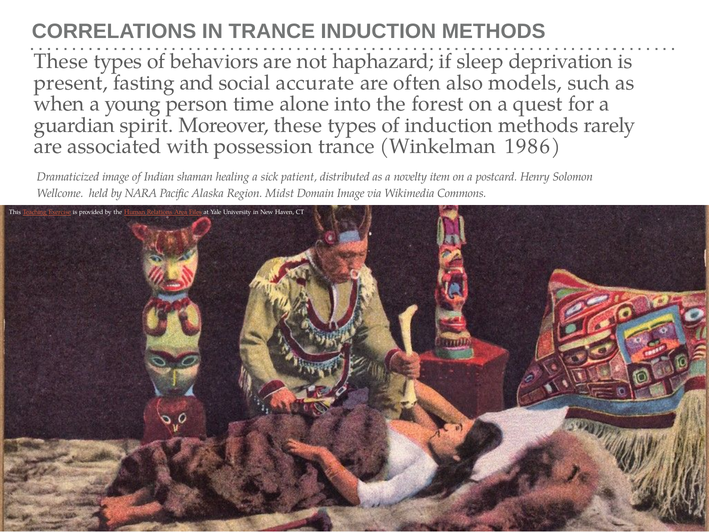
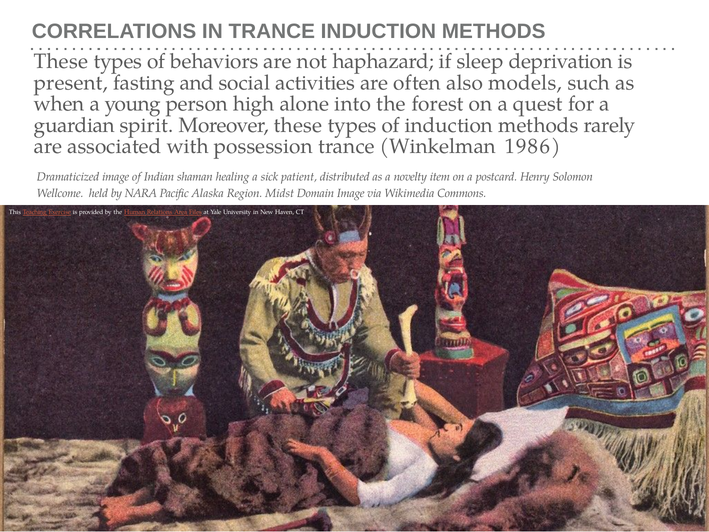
accurate: accurate -> activities (315, 83)
time: time -> high (254, 104)
